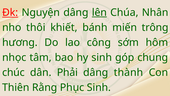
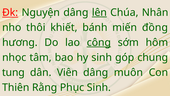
trông: trông -> đồng (155, 27)
công underline: none -> present (99, 42)
chúc: chúc -> tung (13, 72)
Phải: Phải -> Viên (67, 72)
thành: thành -> muôn (128, 72)
